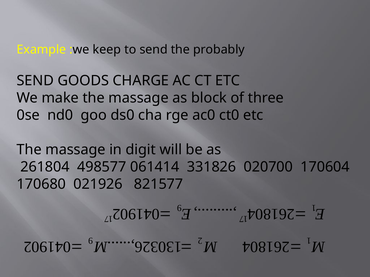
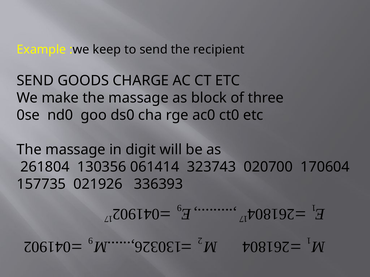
probably: probably -> recipient (219, 50)
498577: 498577 -> 130356 (102, 167)
331826: 331826 -> 323743 (212, 167)
170680: 170680 -> 157735 (41, 184)
821577: 821577 -> 336393 (159, 184)
